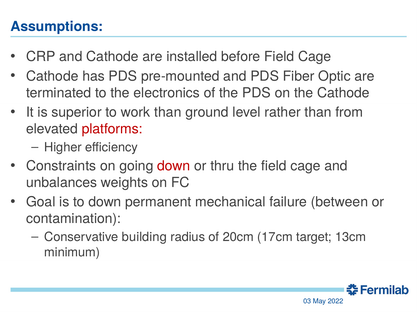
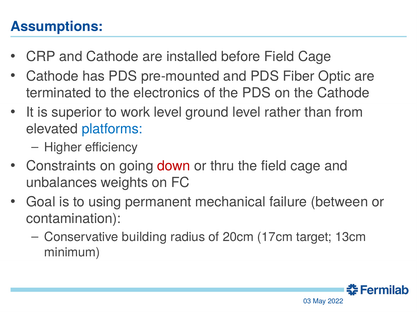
work than: than -> level (168, 112)
platforms colour: red -> blue (112, 129)
to down: down -> using (105, 203)
